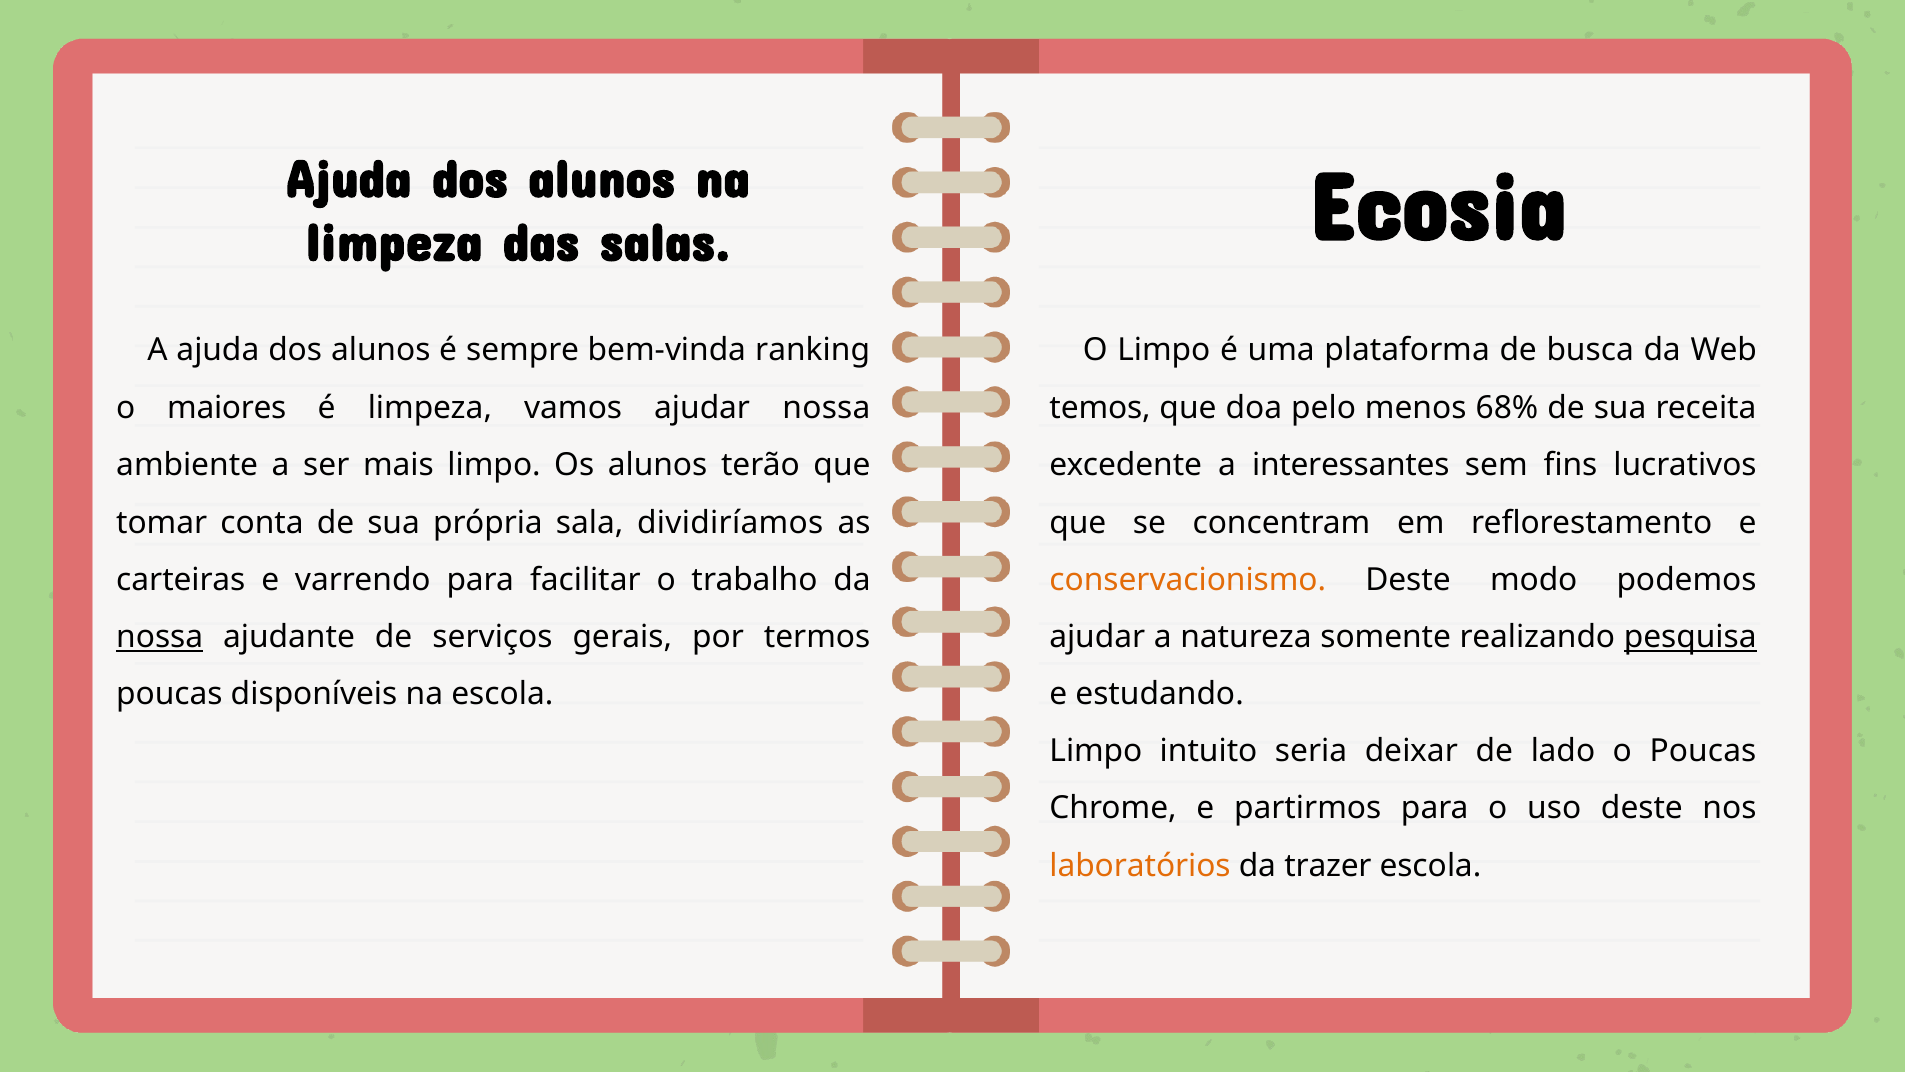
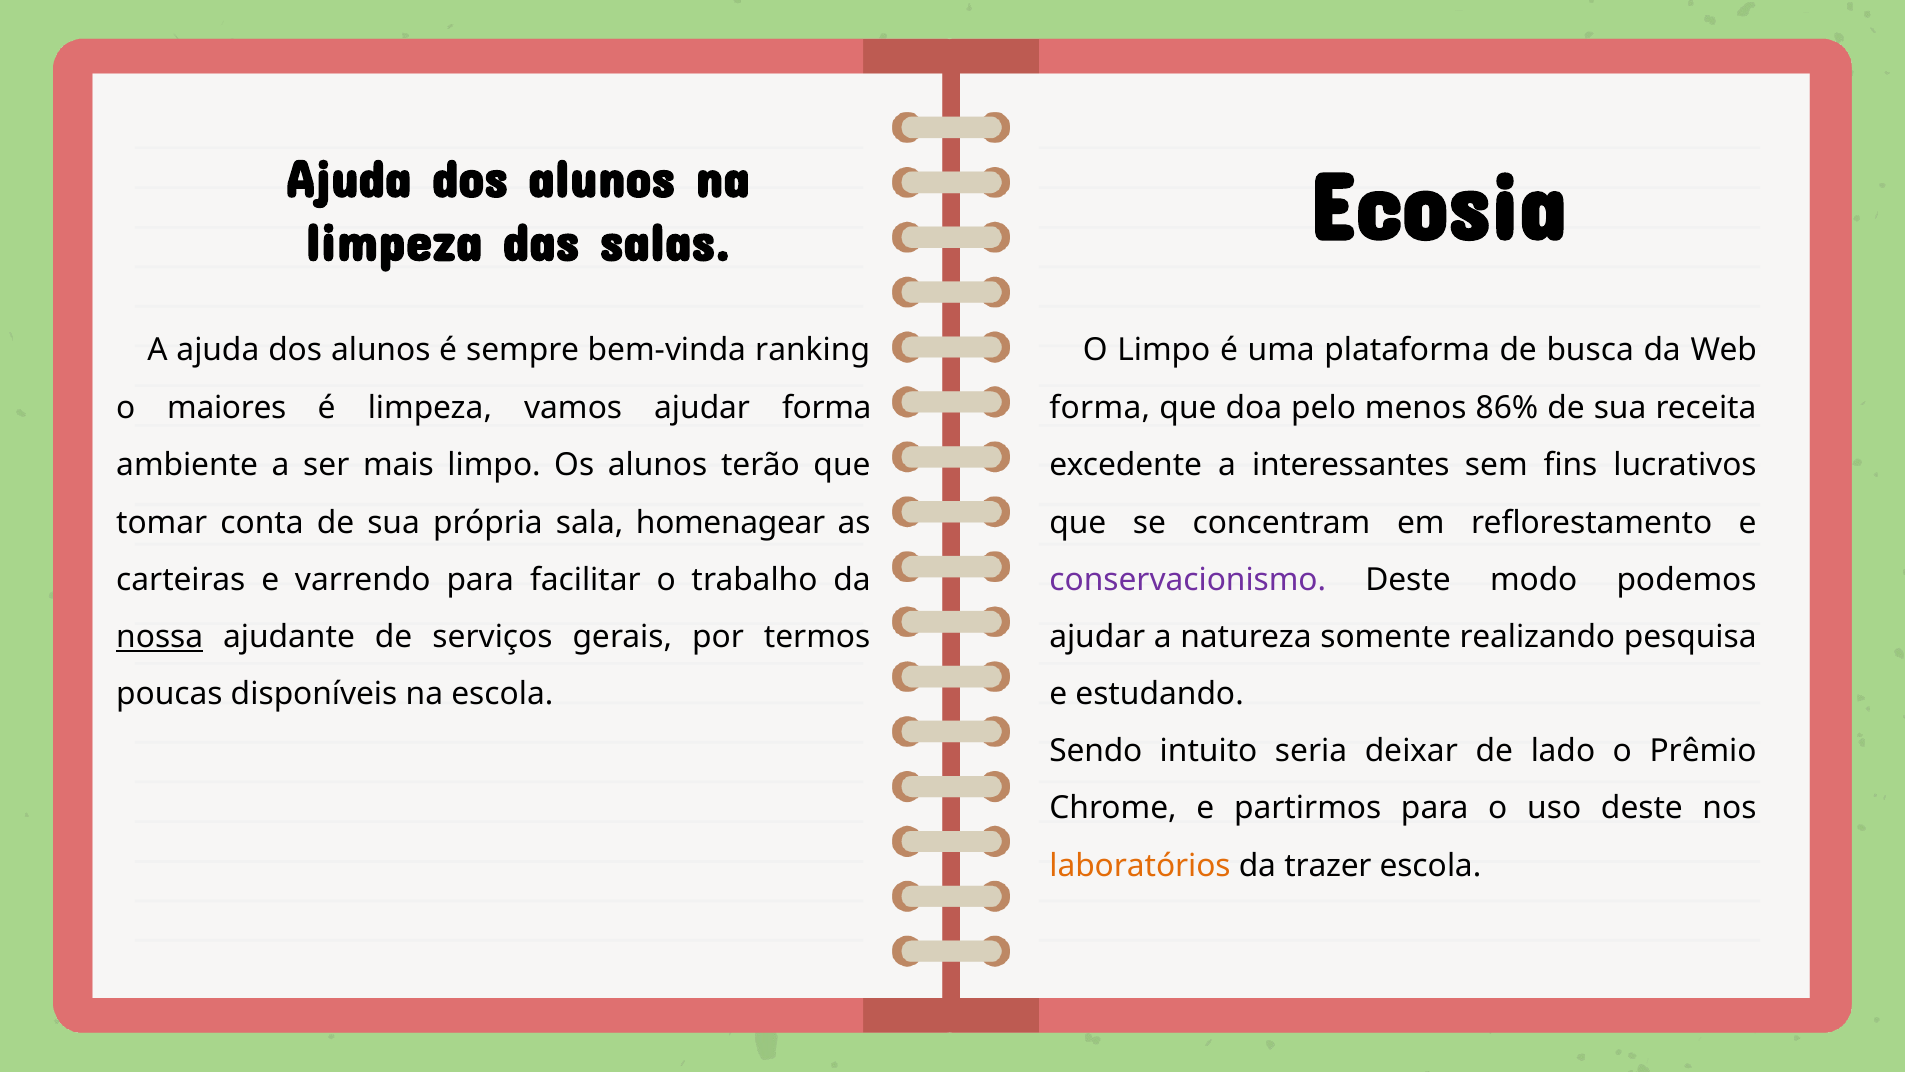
ajudar nossa: nossa -> forma (827, 408)
temos: temos -> forma (1100, 408)
68%: 68% -> 86% (1507, 408)
dividiríamos: dividiríamos -> homenagear (731, 522)
conservacionismo colour: orange -> purple (1188, 580)
pesquisa underline: present -> none (1690, 637)
Limpo: Limpo -> Sendo (1096, 751)
o Poucas: Poucas -> Prêmio (1703, 751)
